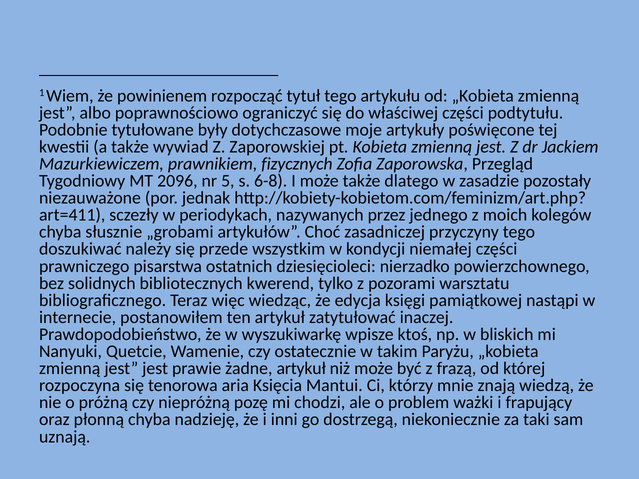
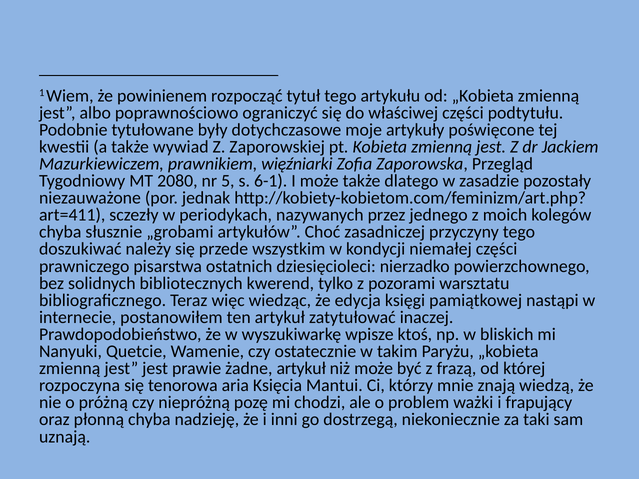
fizycznych: fizycznych -> więźniarki (297, 164)
2096: 2096 -> 2080 (177, 181)
6-8: 6-8 -> 6-1 (271, 181)
